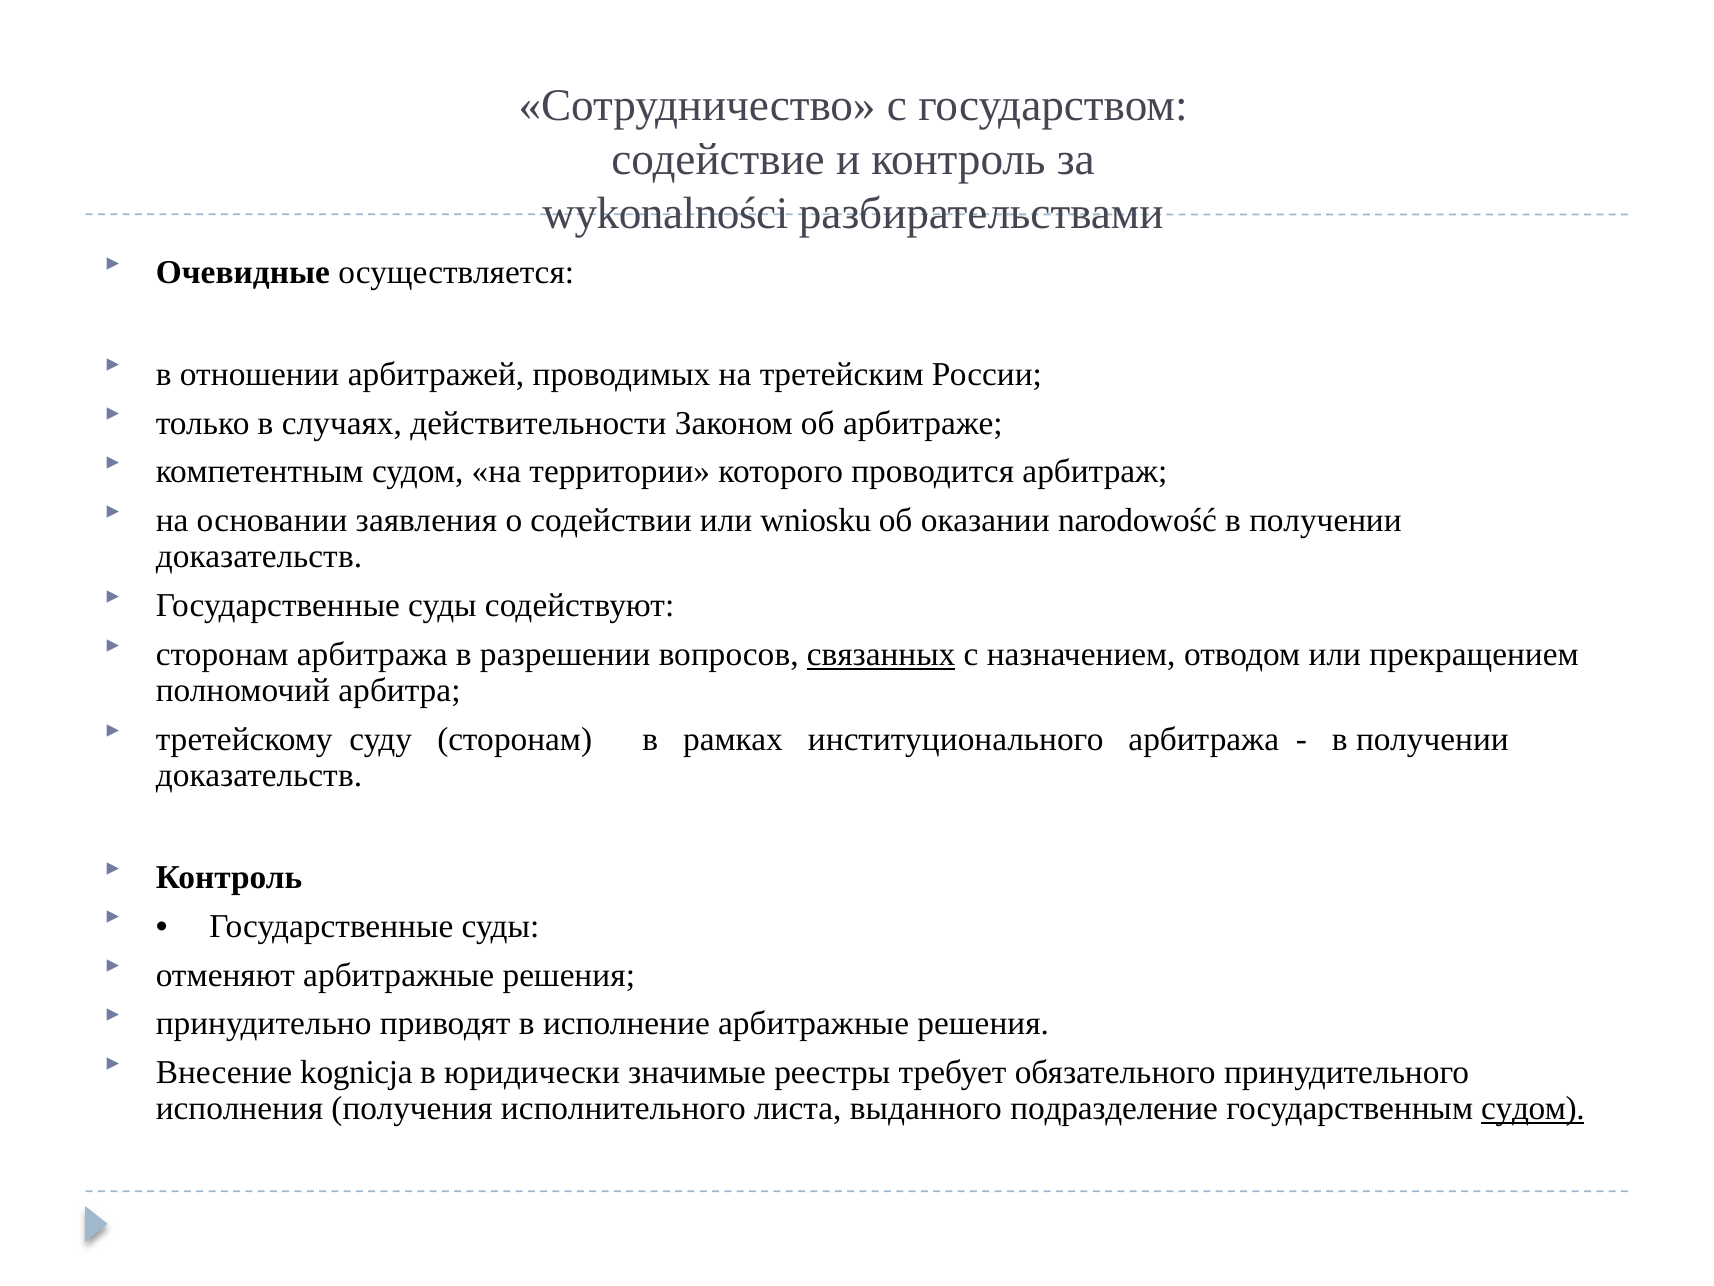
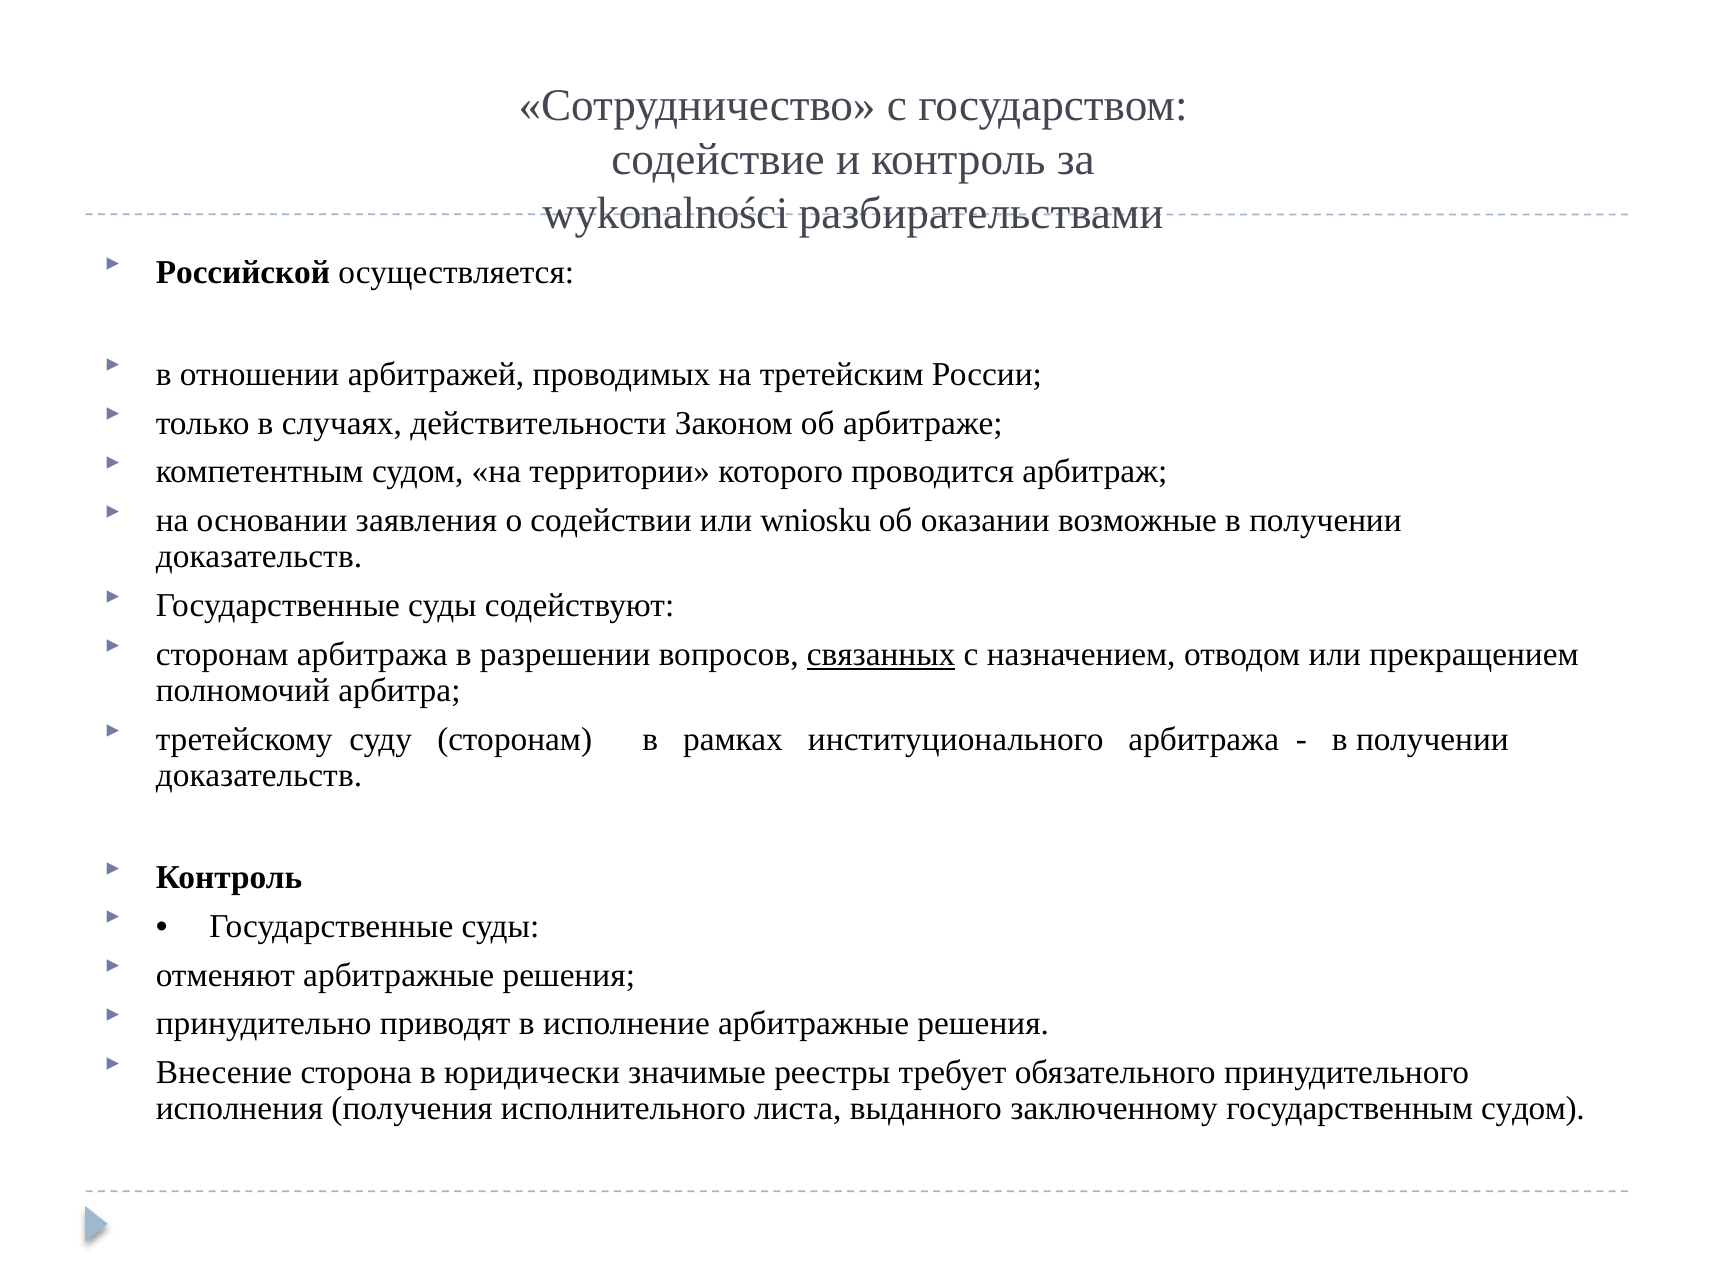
Очевидные: Очевидные -> Российской (243, 272)
narodowość: narodowość -> возможные (1138, 521)
kognicja: kognicja -> сторона (356, 1072)
подразделение: подразделение -> заключенному (1114, 1108)
судом underline: present -> none (1533, 1108)
